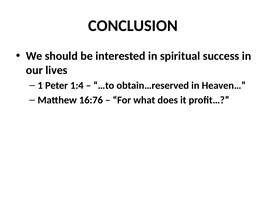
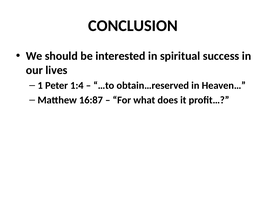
16:76: 16:76 -> 16:87 (91, 100)
